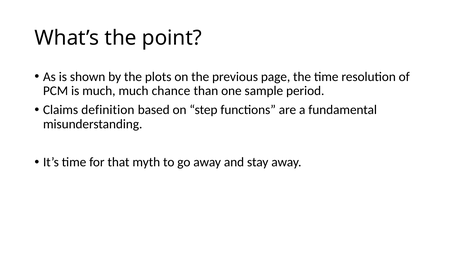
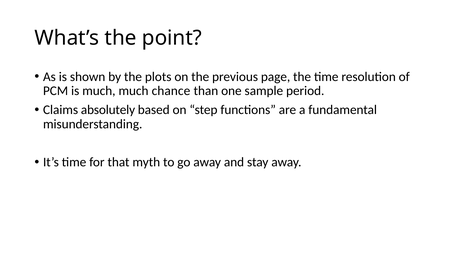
definition: definition -> absolutely (108, 110)
